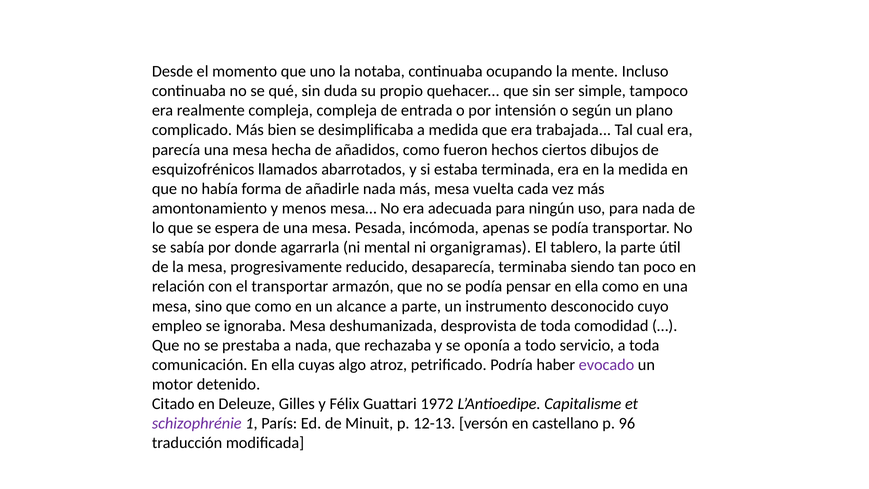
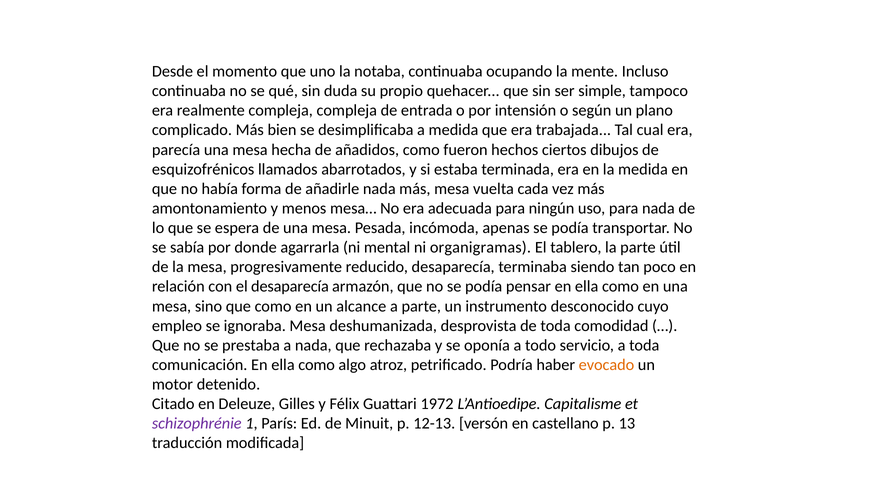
el transportar: transportar -> desaparecía (290, 286)
comunicación En ella cuyas: cuyas -> como (317, 365)
evocado colour: purple -> orange (606, 365)
96: 96 -> 13 (627, 423)
